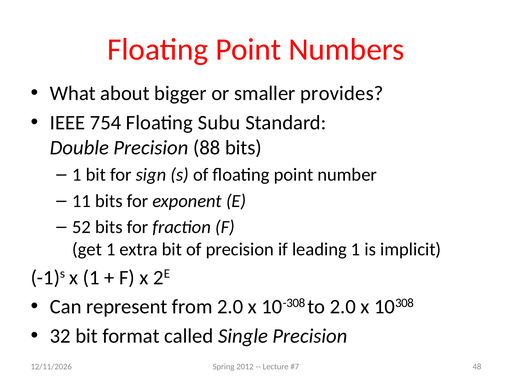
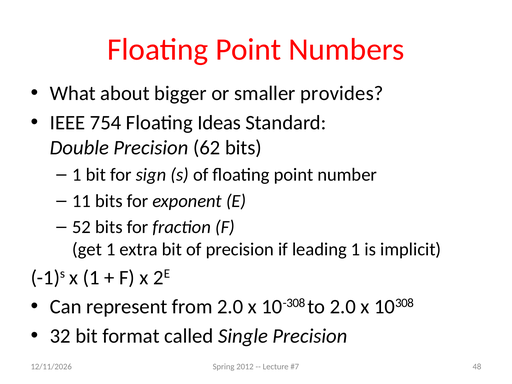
Subu: Subu -> Ideas (219, 123)
88: 88 -> 62 (207, 148)
